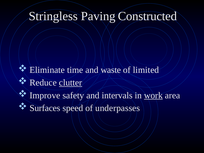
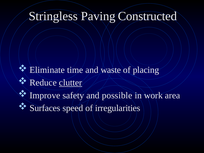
limited: limited -> placing (146, 70)
intervals: intervals -> possible (117, 95)
work underline: present -> none (153, 95)
underpasses: underpasses -> irregularities (118, 108)
